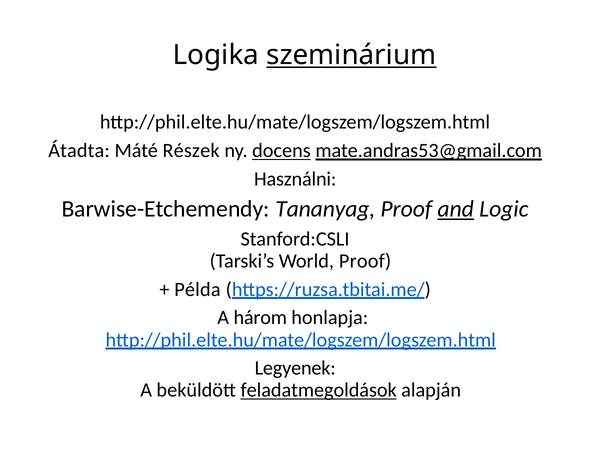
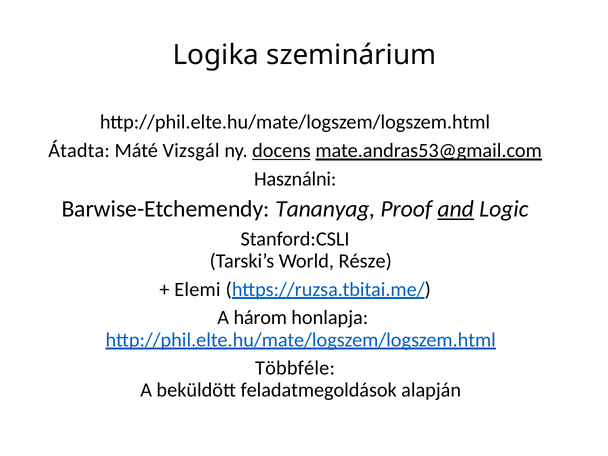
szeminárium underline: present -> none (351, 55)
Részek: Részek -> Vizsgál (191, 151)
World Proof: Proof -> Része (365, 261)
Példa: Példa -> Elemi (197, 289)
Legyenek: Legyenek -> Többféle (295, 368)
feladatmegoldások underline: present -> none (319, 390)
